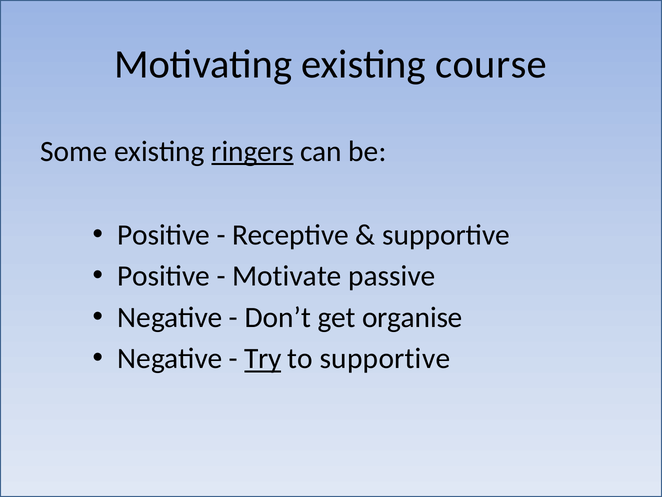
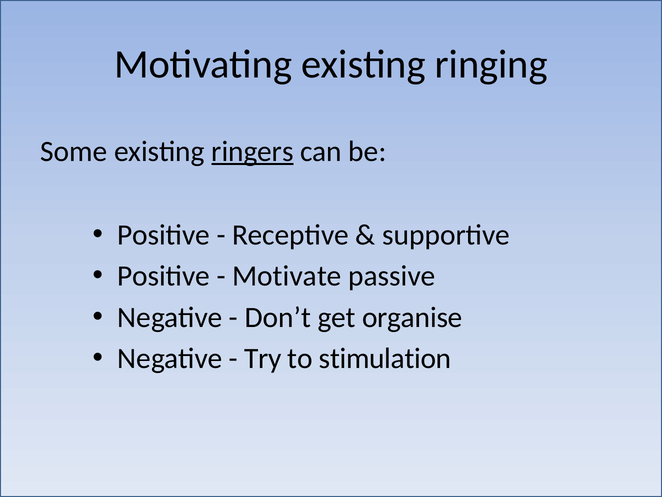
course: course -> ringing (491, 64)
Try underline: present -> none (263, 358)
to supportive: supportive -> stimulation (385, 358)
